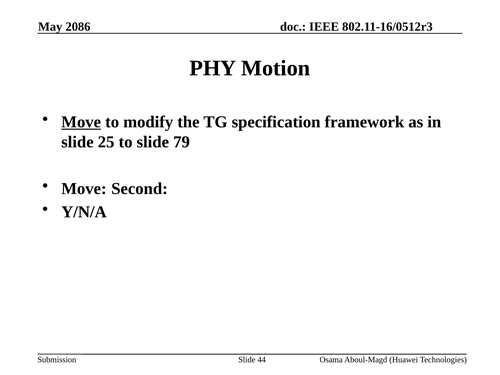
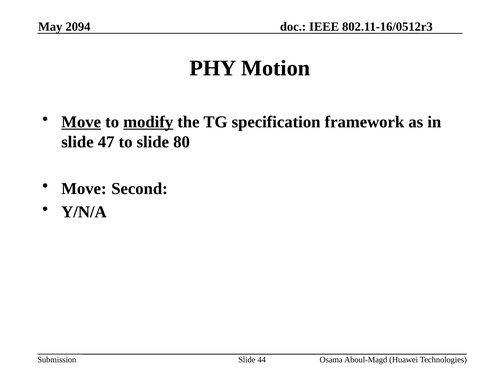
2086: 2086 -> 2094 (78, 27)
modify underline: none -> present (148, 122)
25: 25 -> 47 (106, 142)
79: 79 -> 80 (182, 142)
